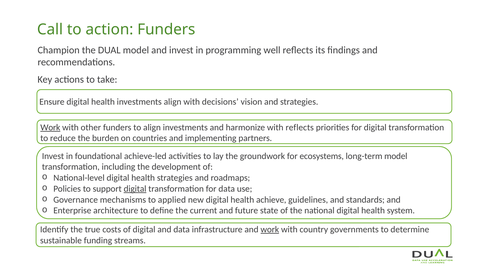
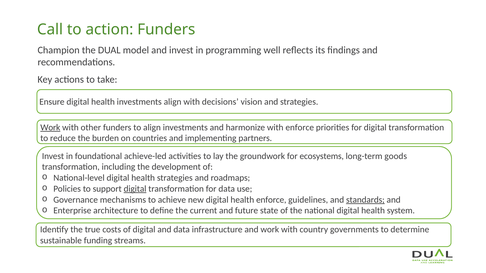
with reflects: reflects -> enforce (300, 128)
long-term model: model -> goods (396, 156)
applied: applied -> achieve (172, 200)
health achieve: achieve -> enforce (271, 200)
standards underline: none -> present (365, 200)
work underline: present -> none (270, 230)
